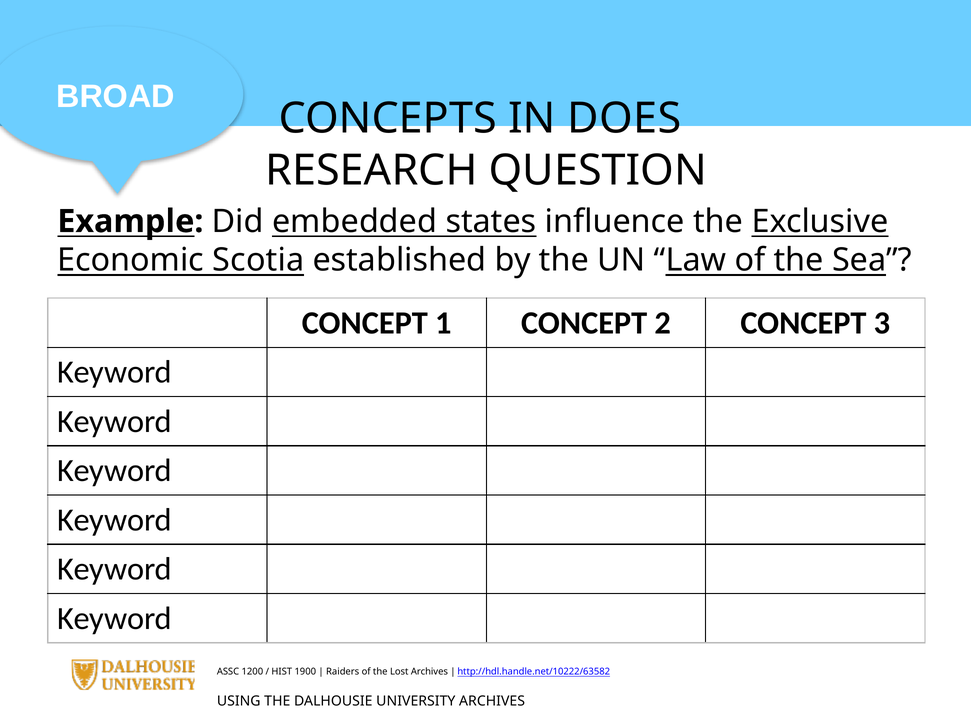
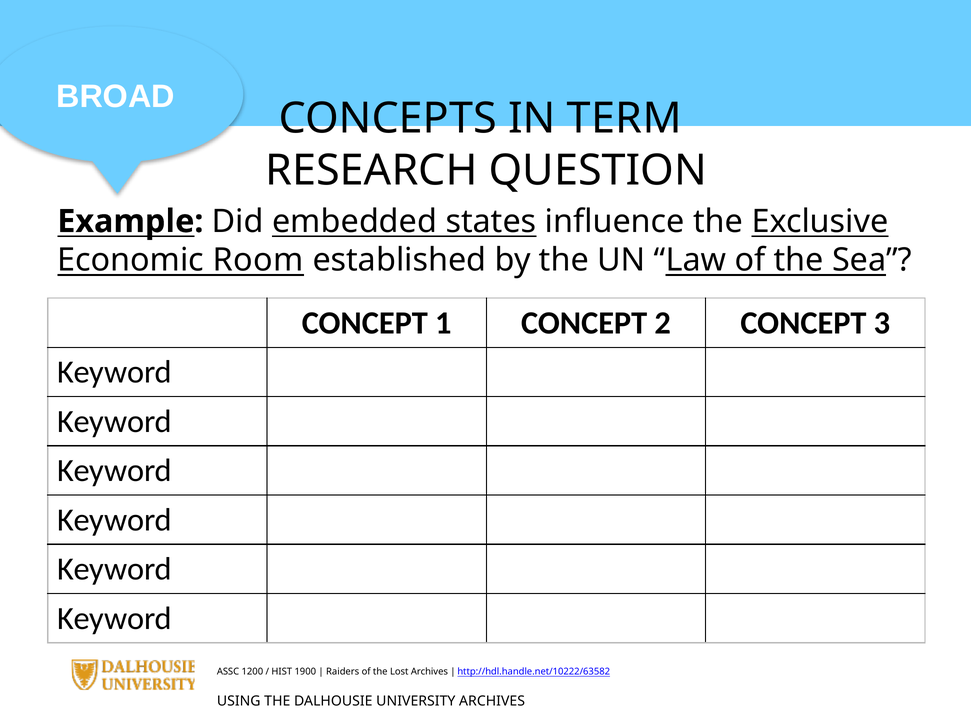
DOES: DOES -> TERM (624, 119)
Scotia: Scotia -> Room (258, 260)
